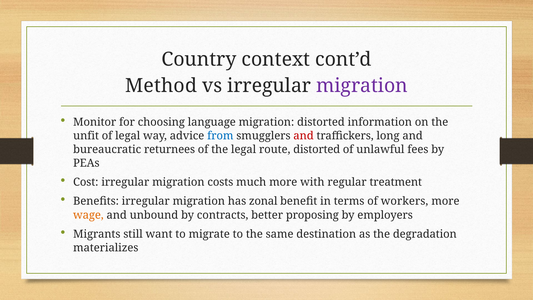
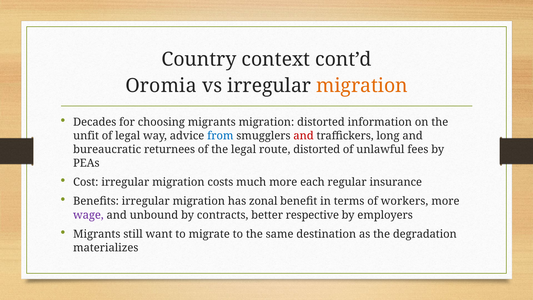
Method: Method -> Oromia (161, 86)
migration colour: purple -> orange (362, 86)
Monitor: Monitor -> Decades (95, 122)
choosing language: language -> migrants (212, 122)
with: with -> each (312, 182)
treatment: treatment -> insurance (396, 182)
wage colour: orange -> purple (88, 215)
proposing: proposing -> respective (312, 215)
